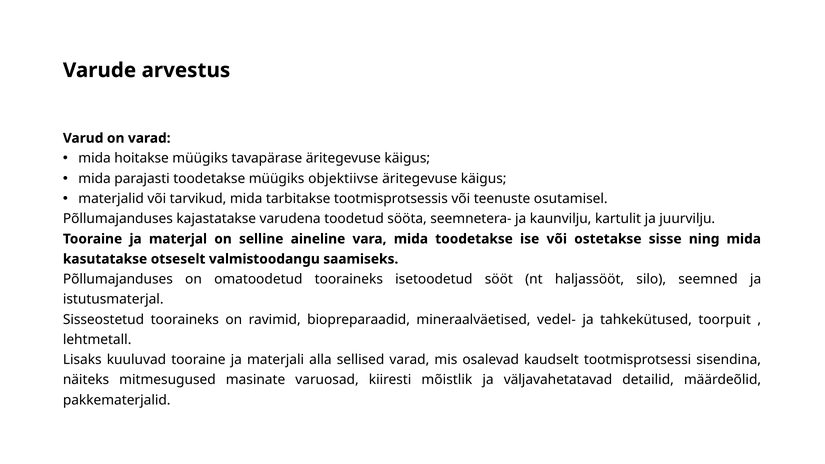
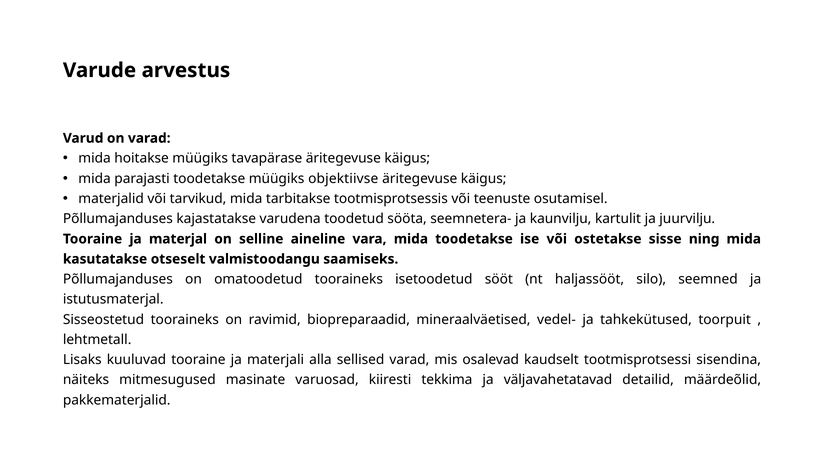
mõistlik: mõistlik -> tekkima (447, 380)
